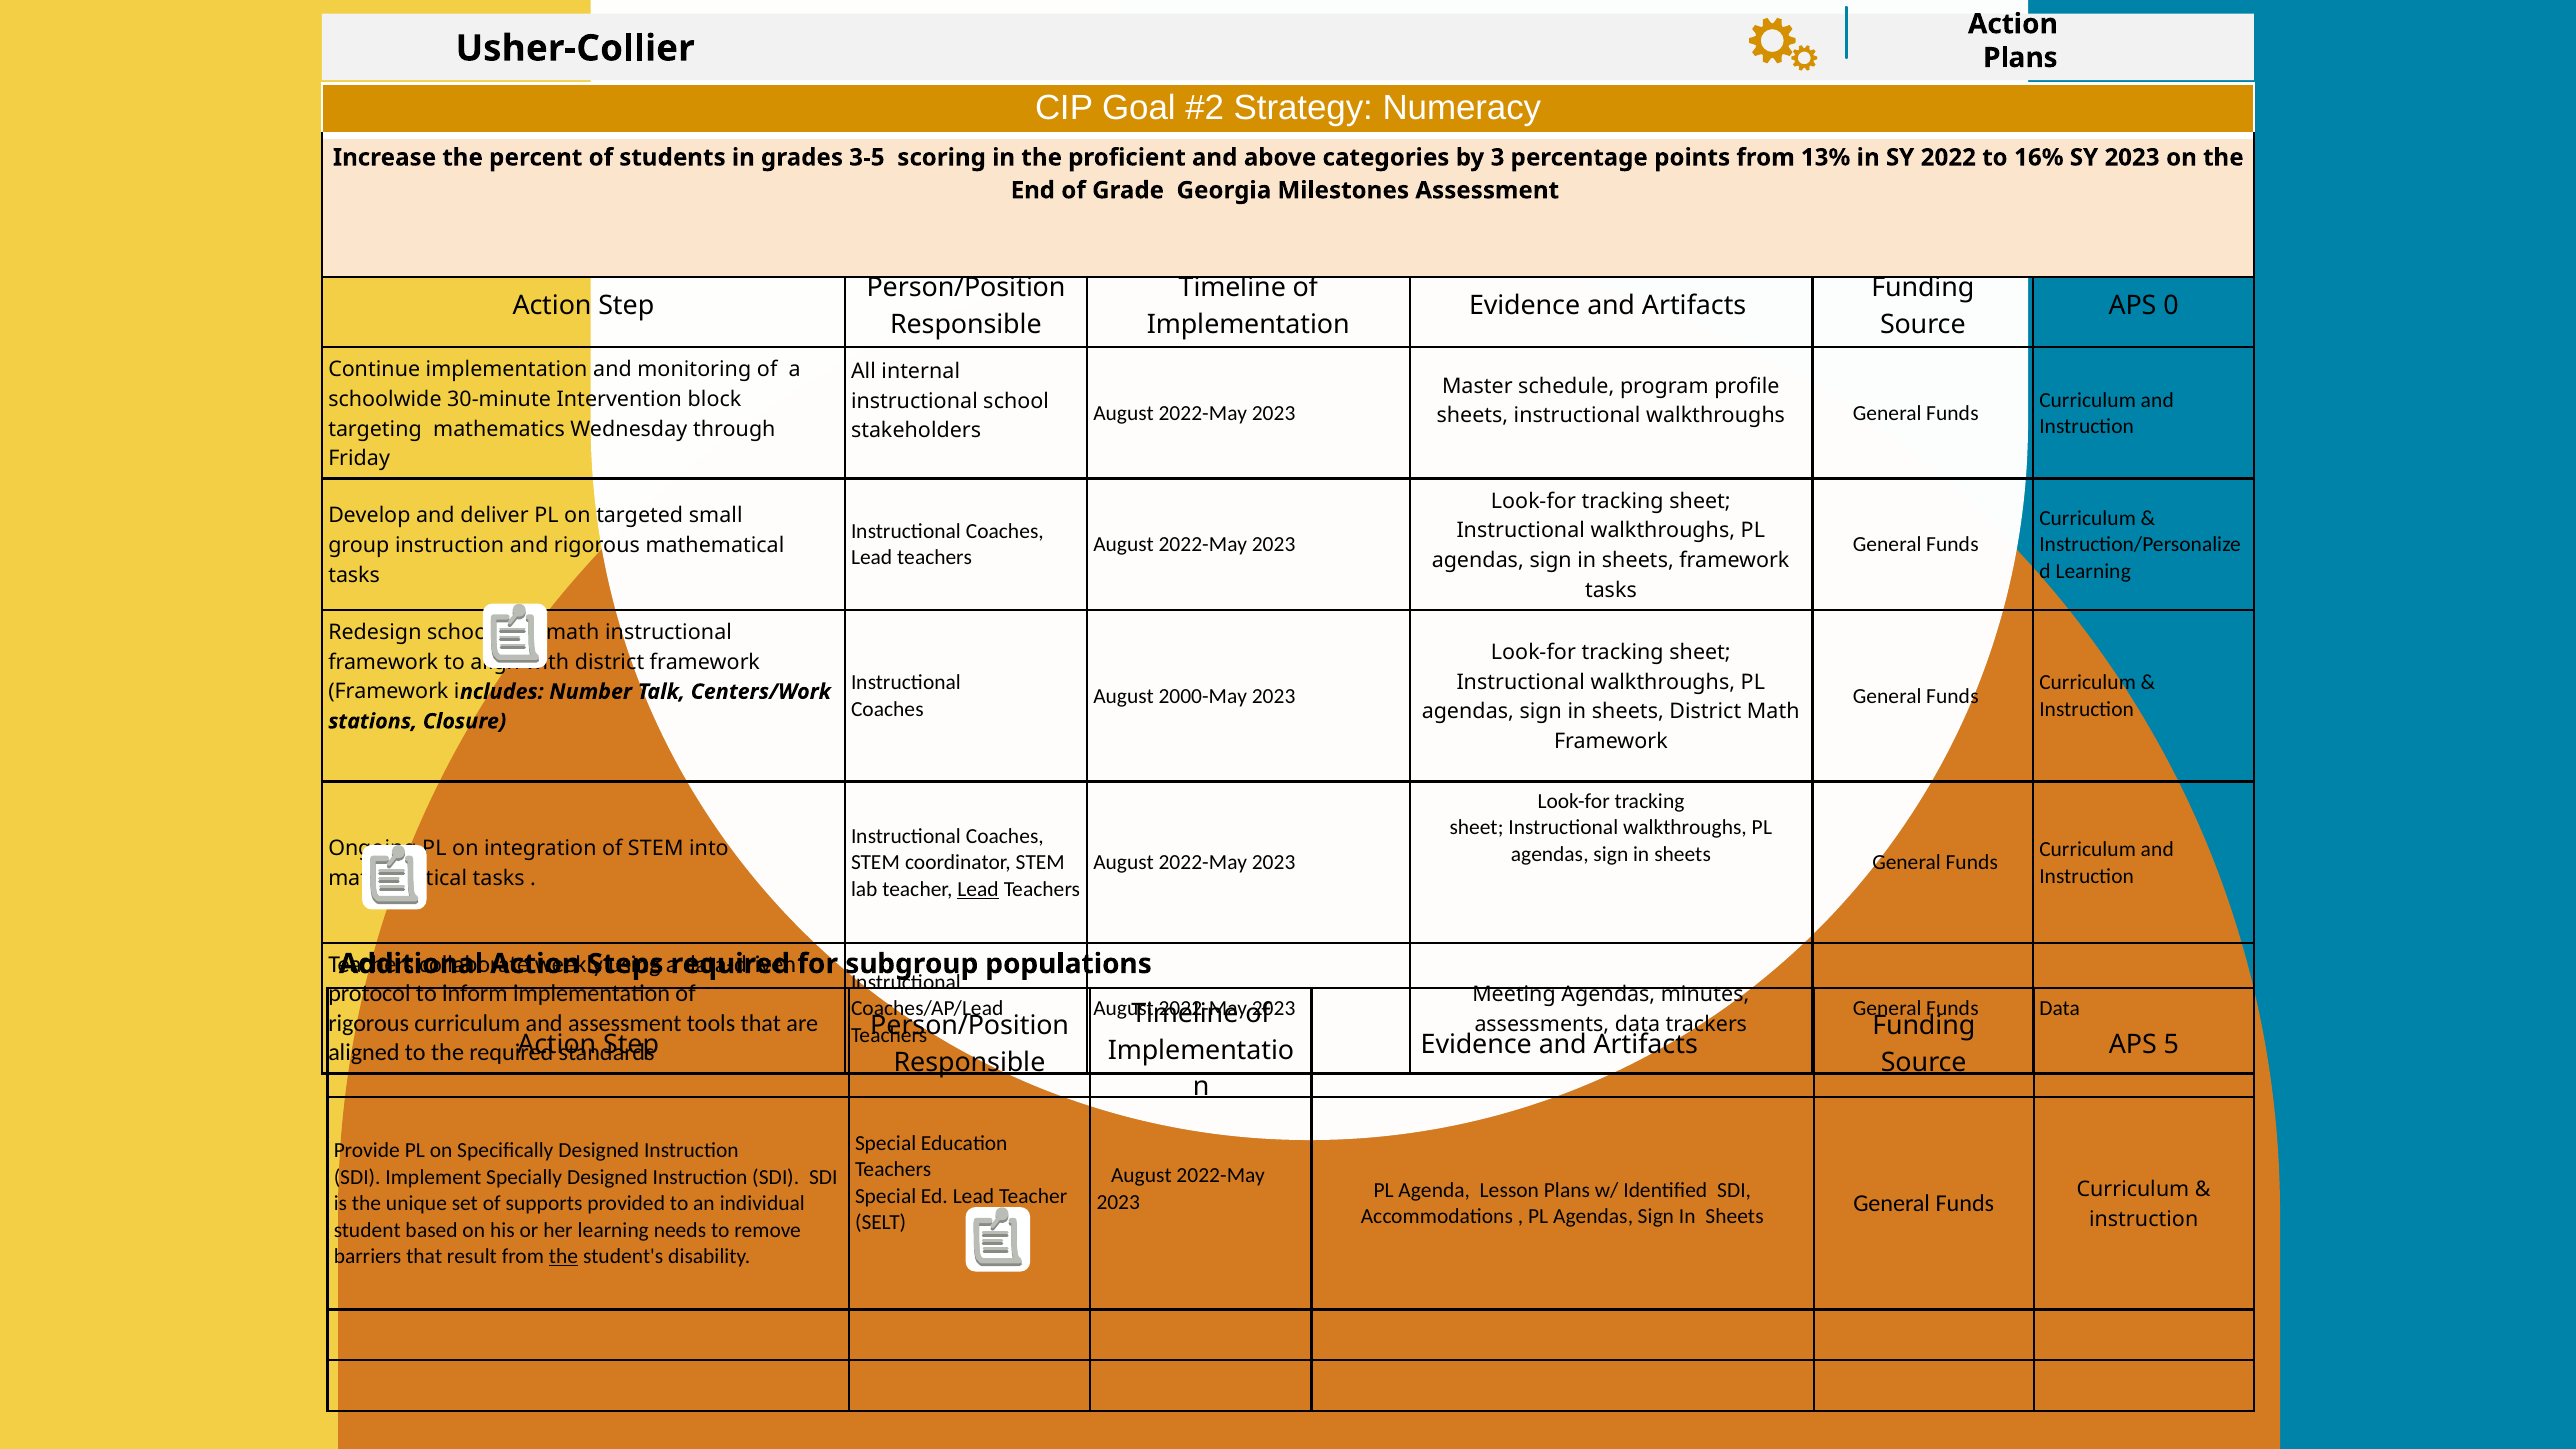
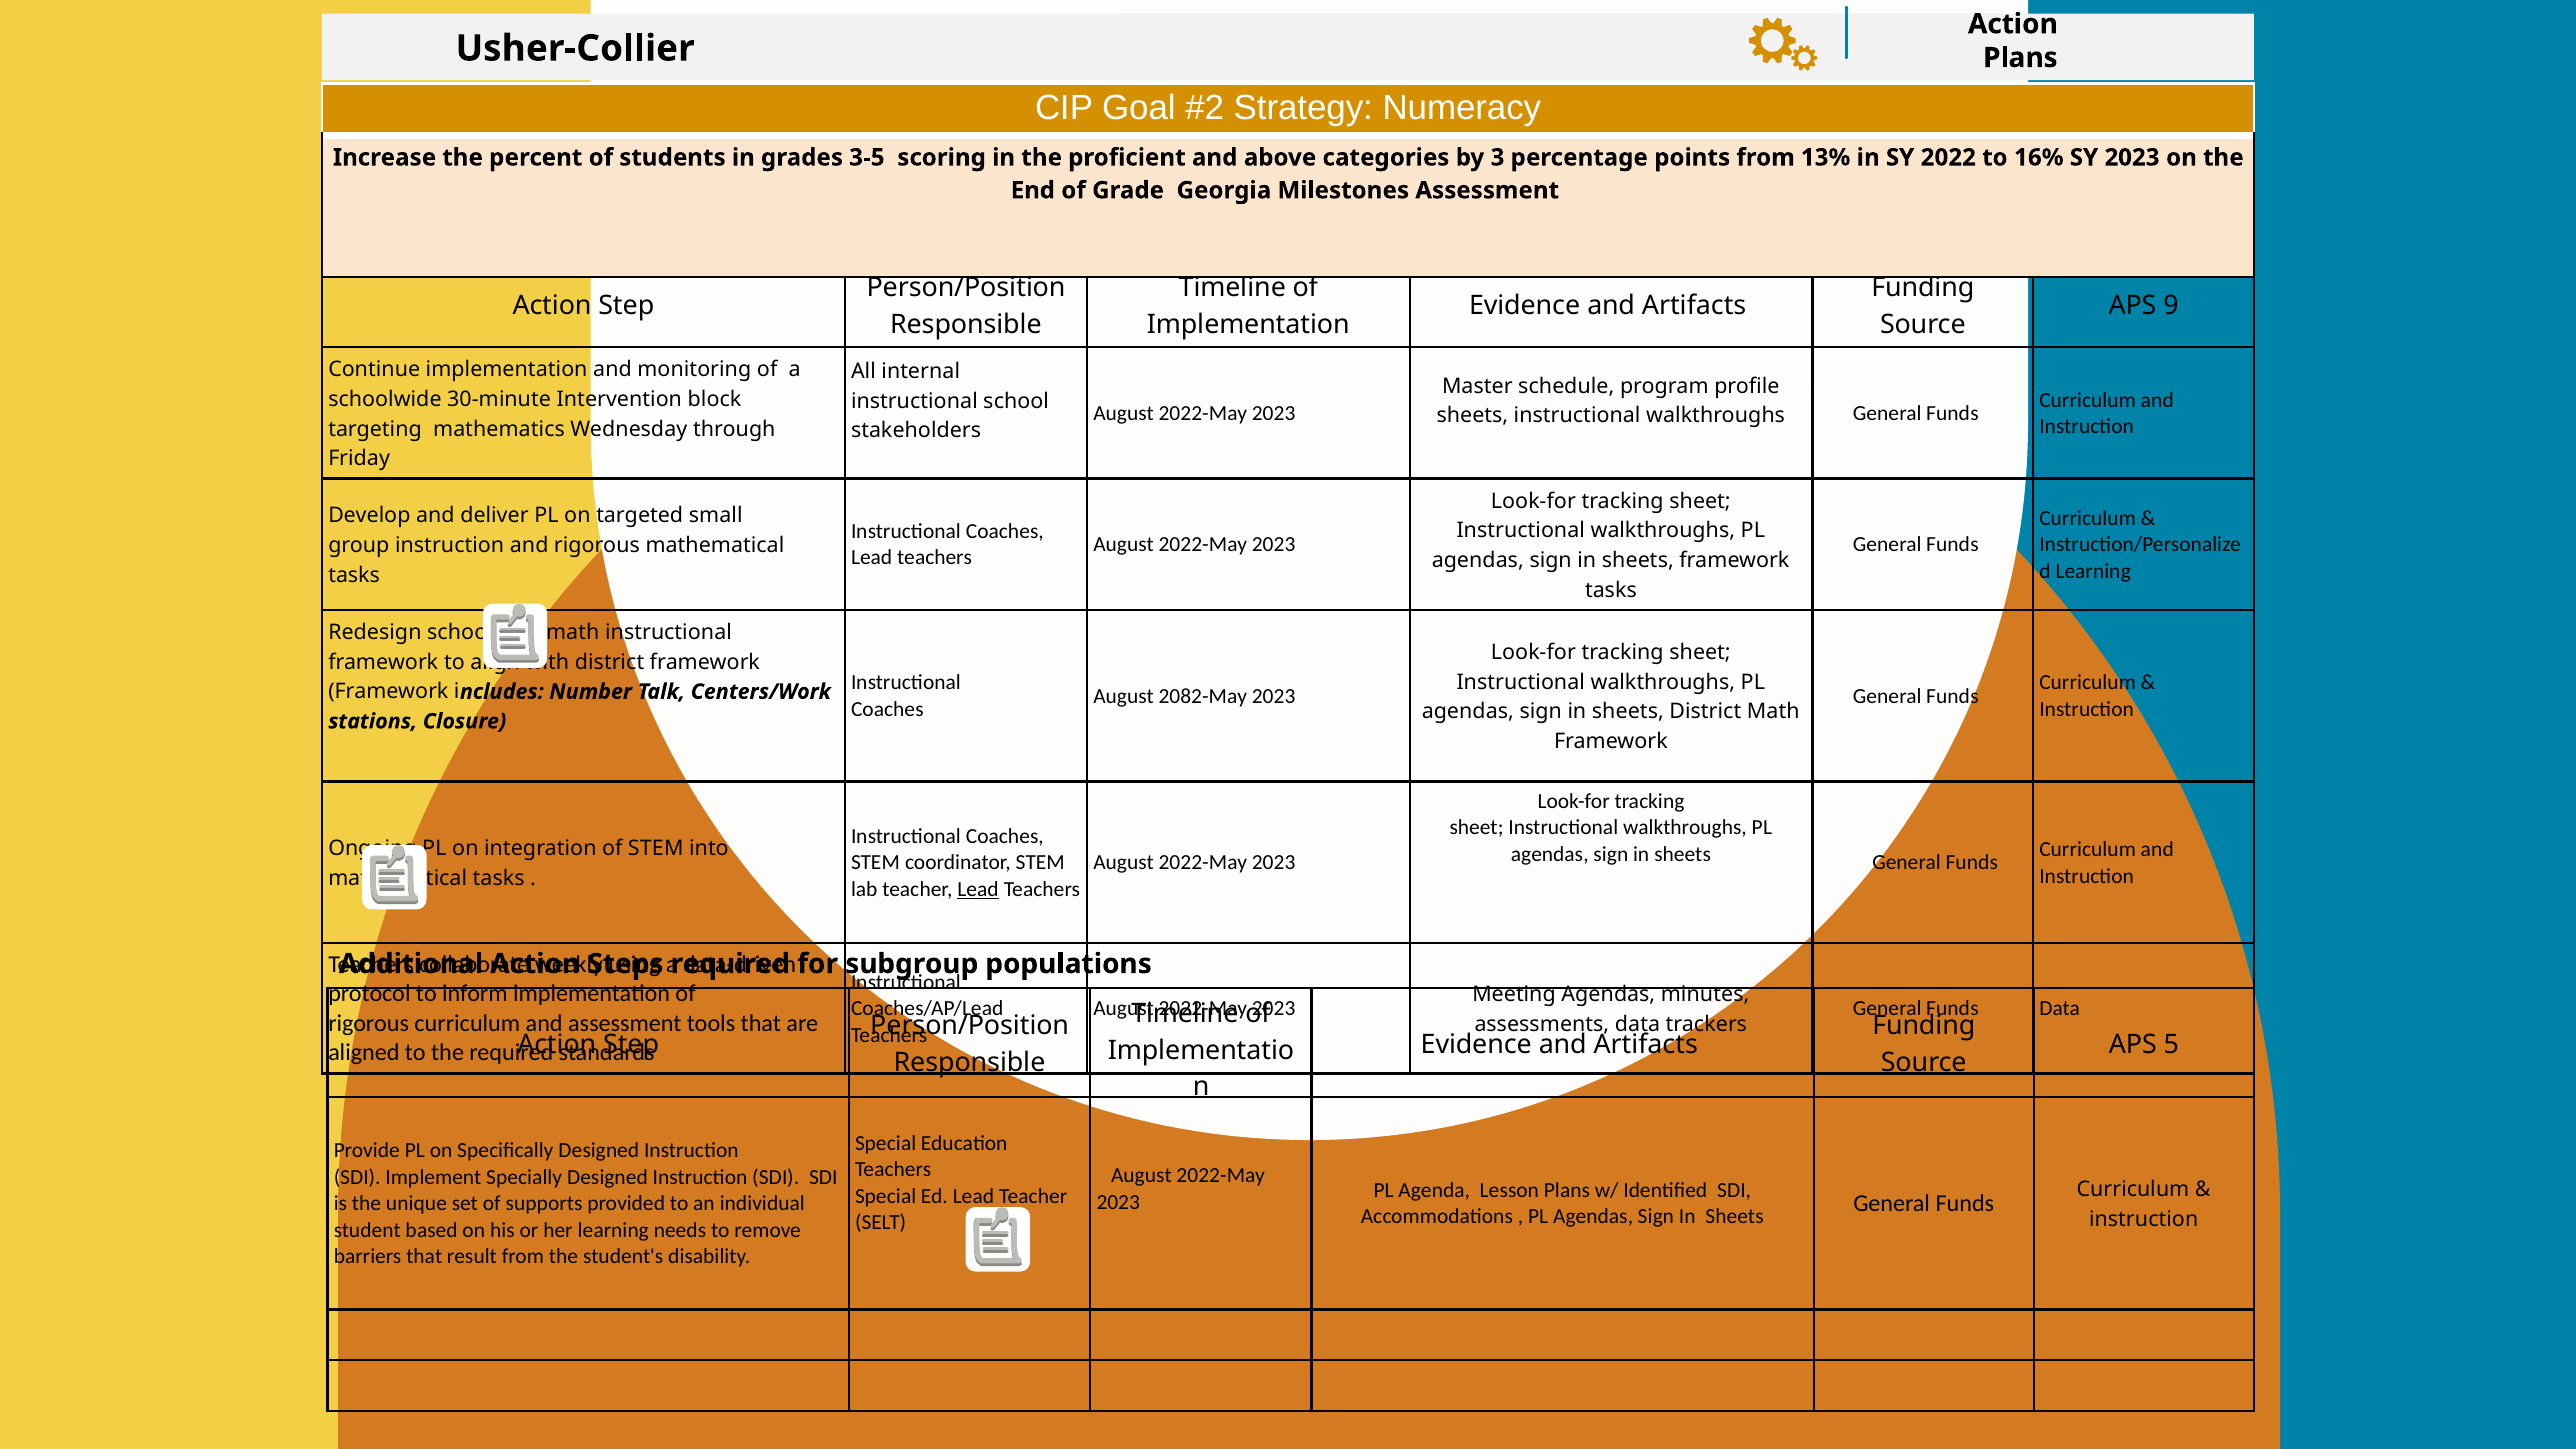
0: 0 -> 9 (2171, 306)
2000-May: 2000-May -> 2082-May (1203, 696)
the underline: present -> none (563, 1256)
